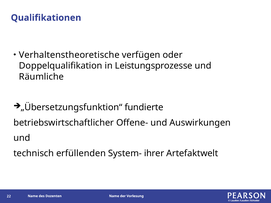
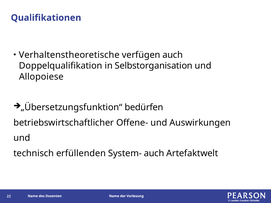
verfügen oder: oder -> auch (173, 55)
Leistungsprozesse: Leistungsprozesse -> Selbstorganisation (154, 66)
Räumliche: Räumliche -> Allopoiese (41, 77)
fundierte: fundierte -> bedürfen (144, 107)
System- ihrer: ihrer -> auch (154, 153)
